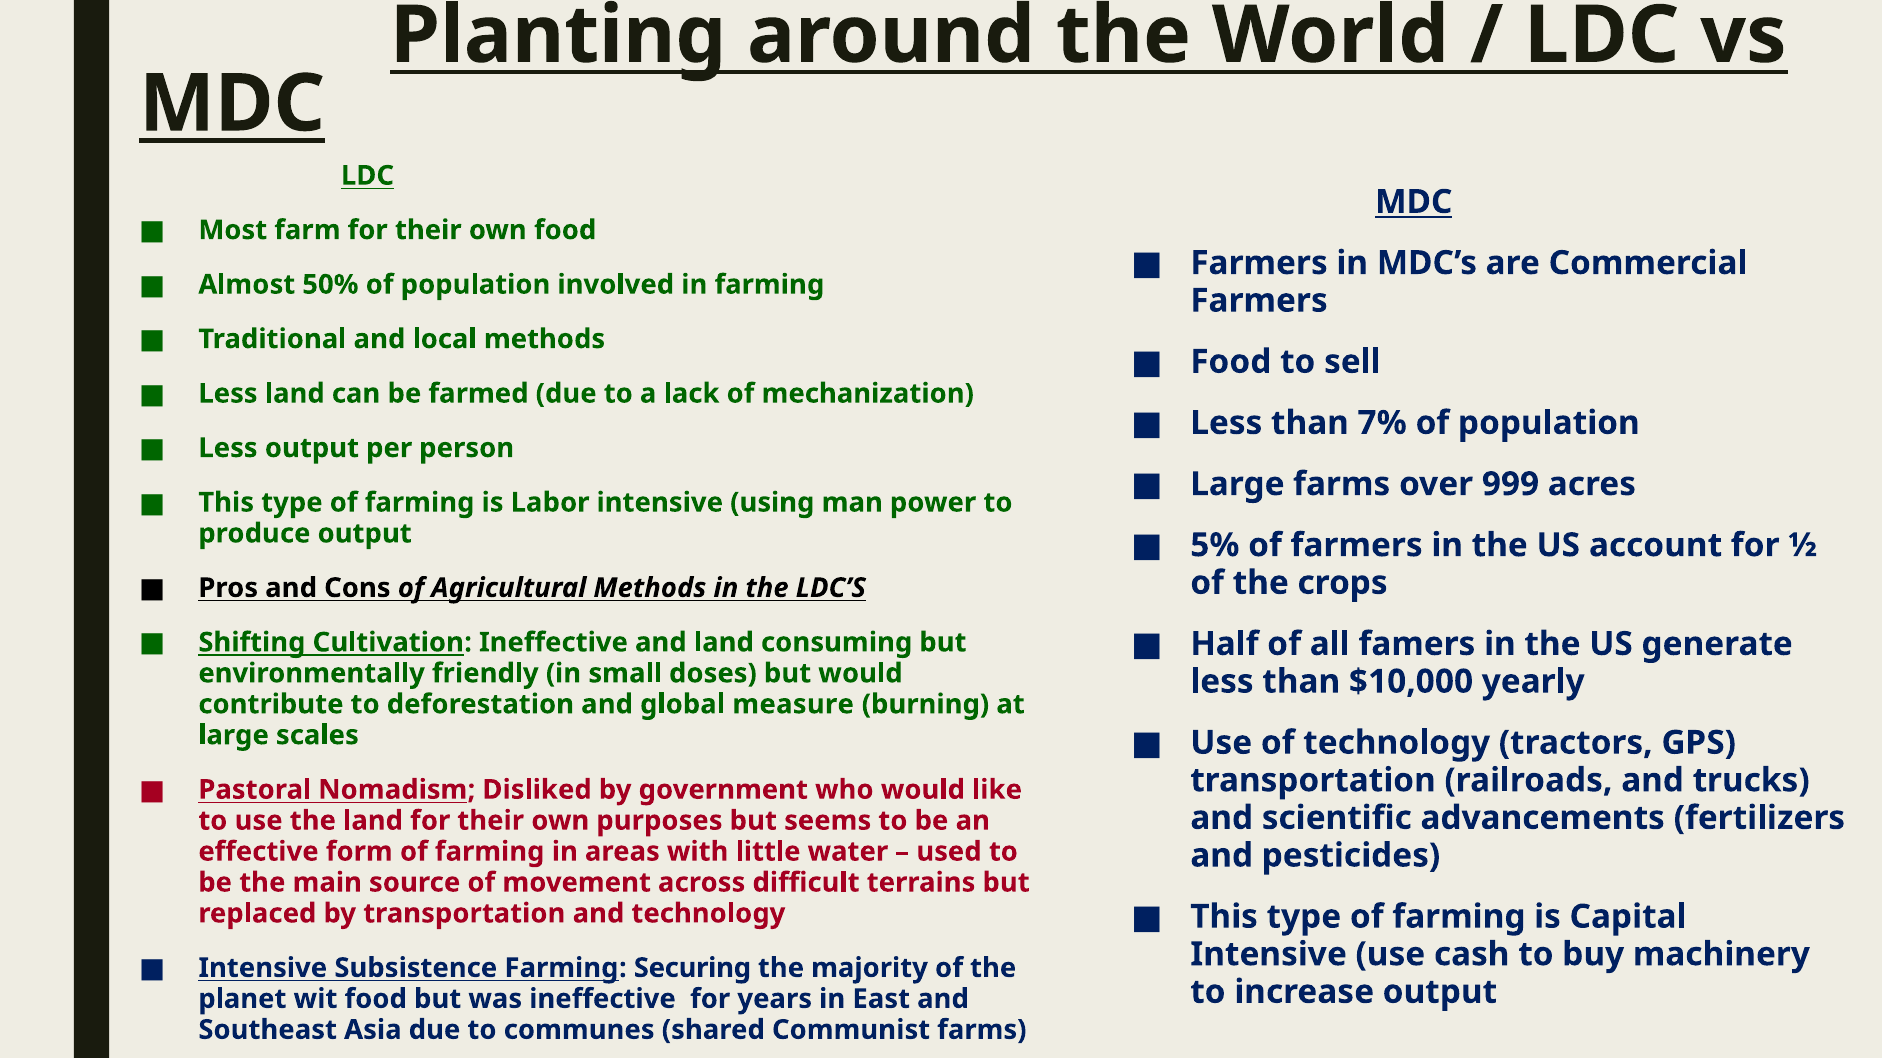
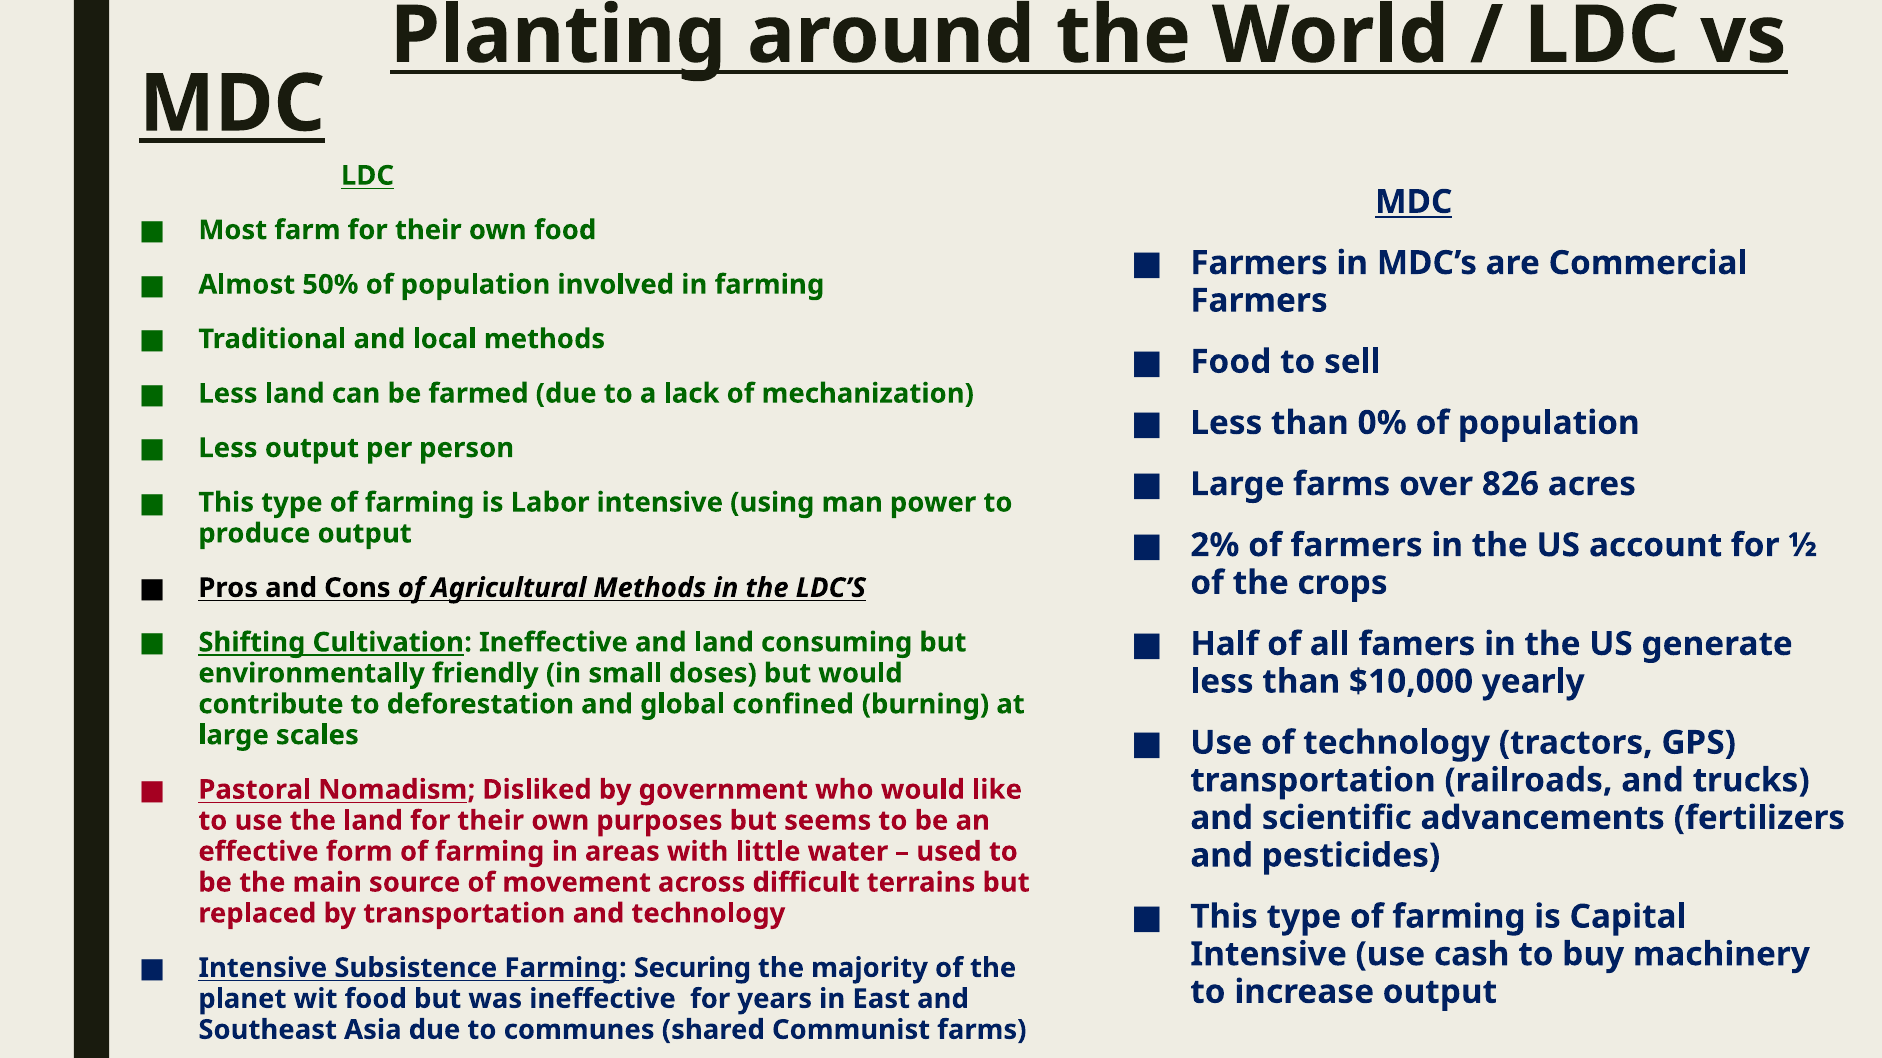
7%: 7% -> 0% (1382, 423)
999: 999 -> 826 (1510, 484)
5%: 5% -> 2% (1215, 546)
measure: measure -> confined (793, 705)
